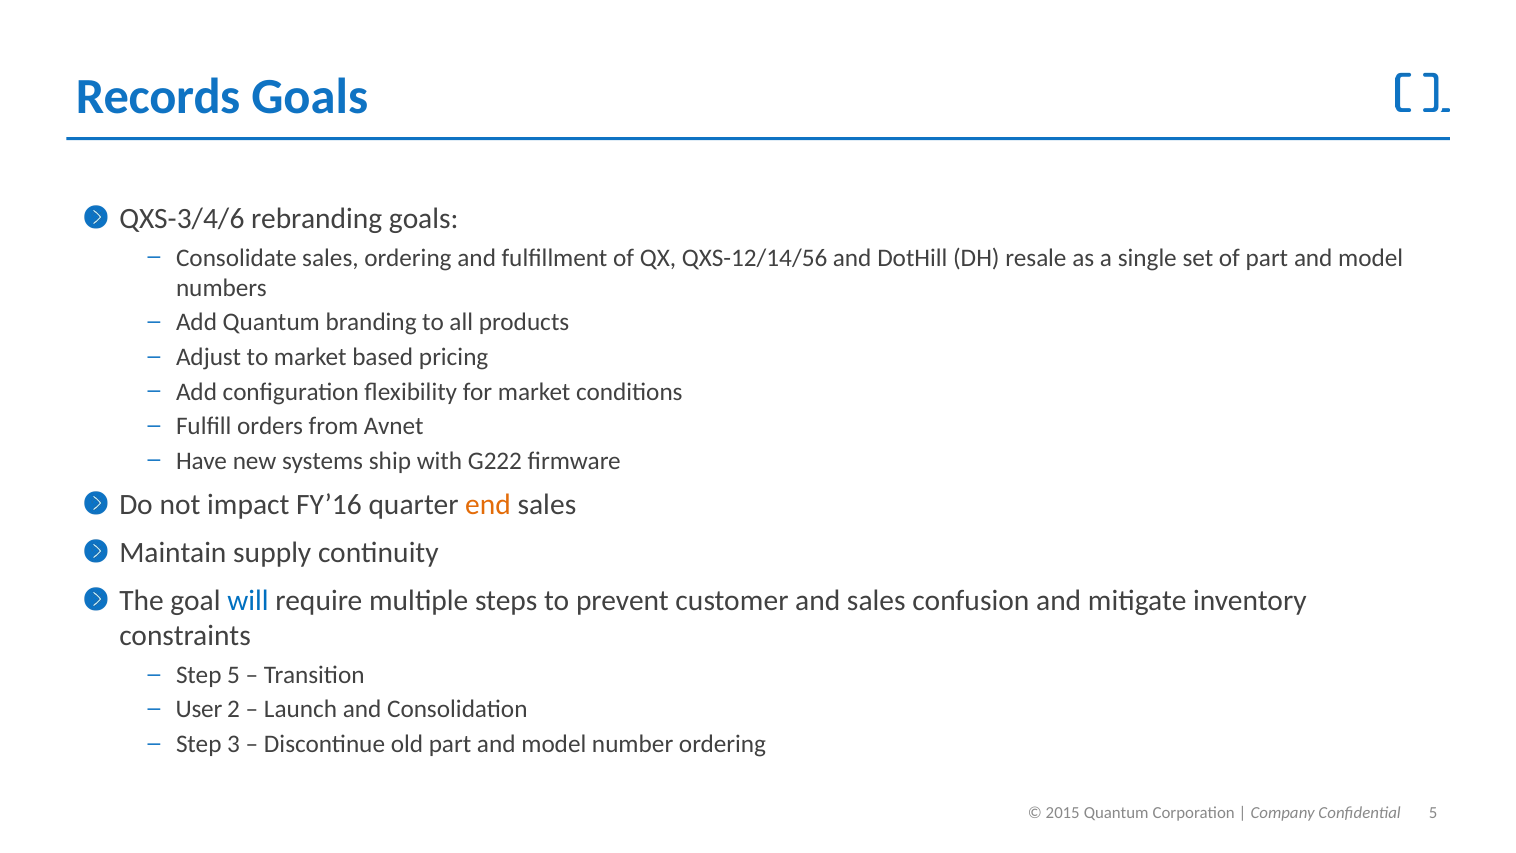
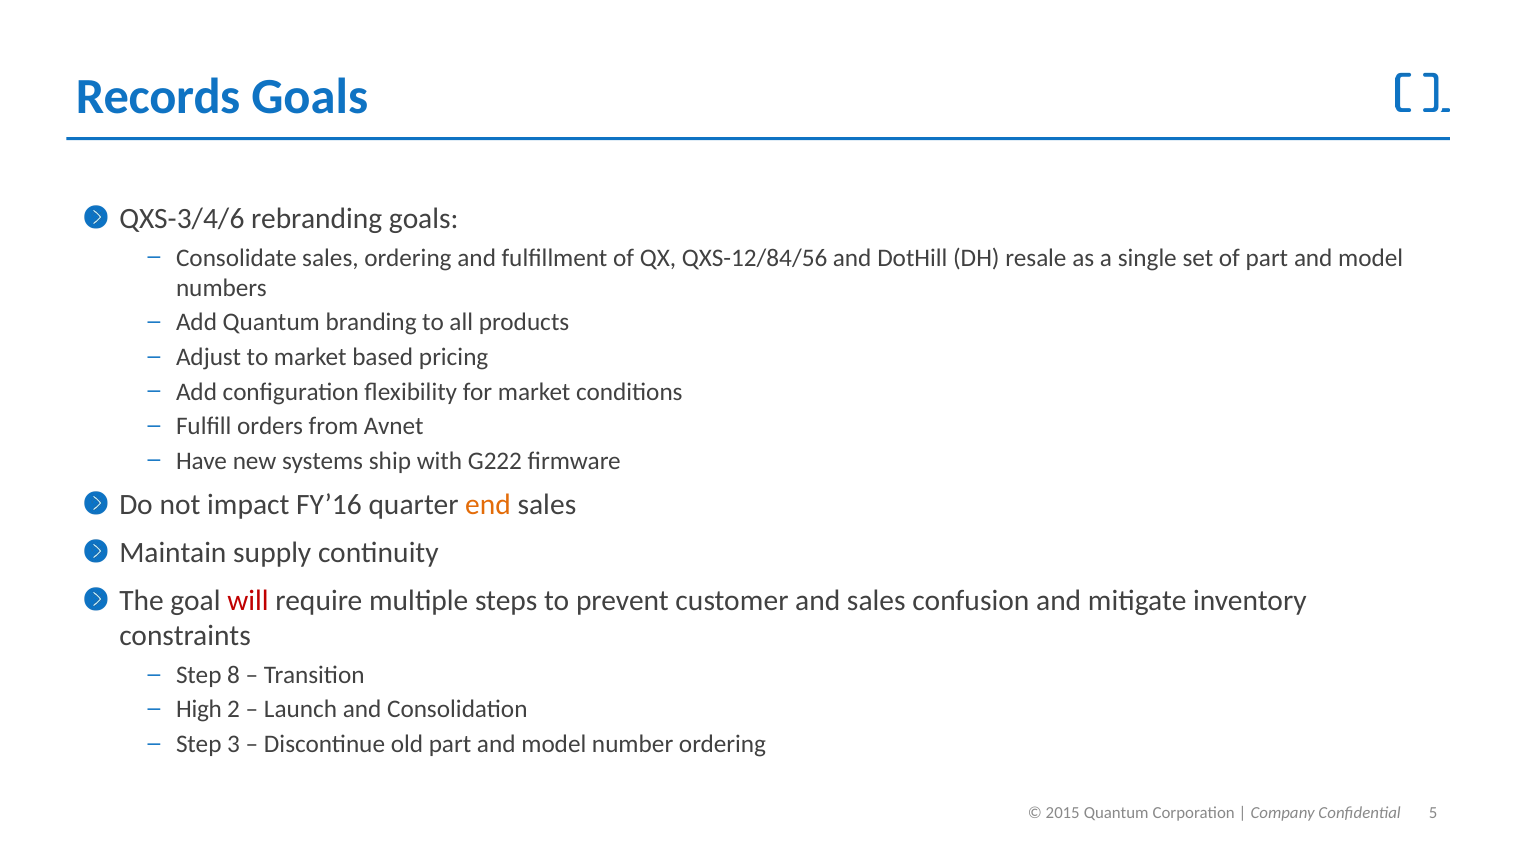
QXS-12/14/56: QXS-12/14/56 -> QXS-12/84/56 (755, 258)
will colour: blue -> red (248, 601)
Step 5: 5 -> 8 (234, 675)
User: User -> High (199, 709)
